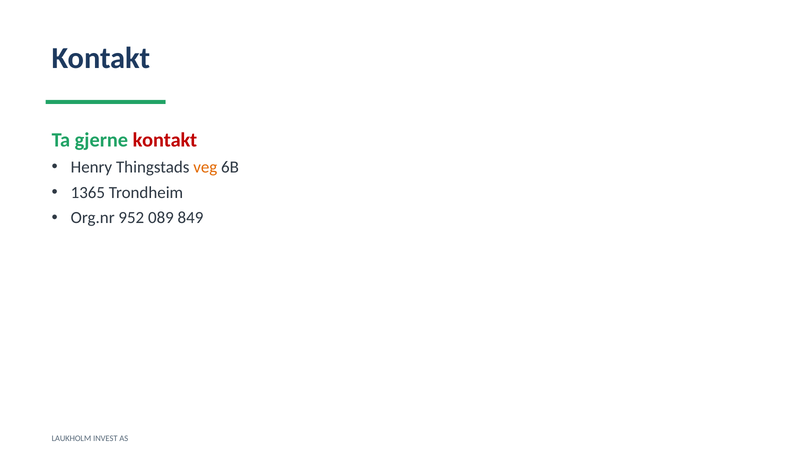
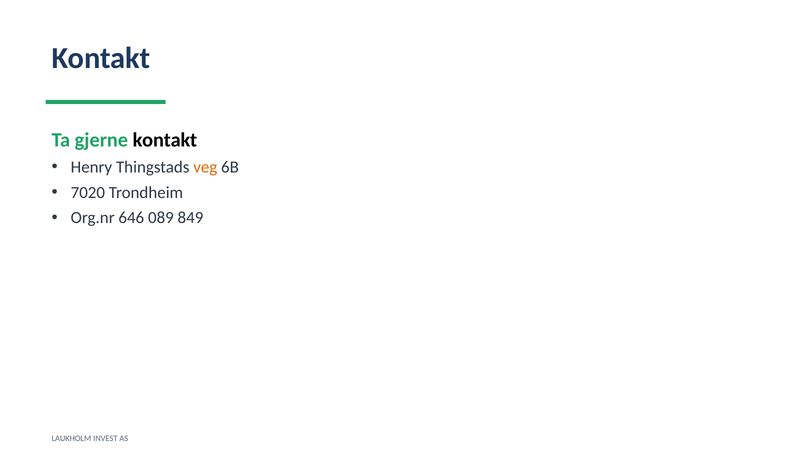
kontakt colour: red -> black (165, 140)
1365: 1365 -> 7020 (88, 192)
952: 952 -> 646 (131, 218)
